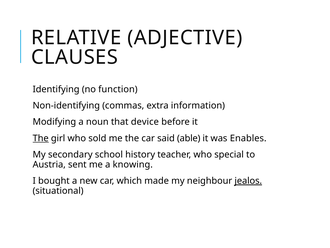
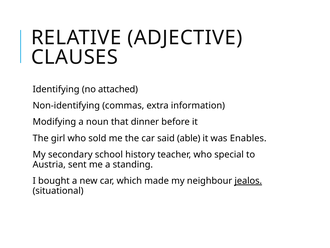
function: function -> attached (118, 89)
device: device -> dinner (145, 122)
The underline: present -> none (41, 138)
knowing: knowing -> standing (133, 164)
